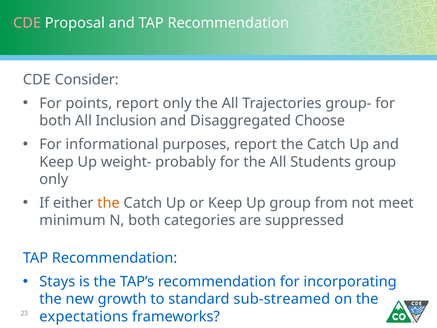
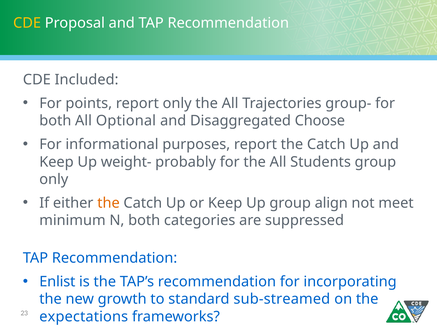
CDE colour: pink -> yellow (27, 23)
Consider: Consider -> Included (87, 80)
Inclusion: Inclusion -> Optional (126, 121)
from: from -> align (331, 203)
Stays: Stays -> Enlist (57, 281)
